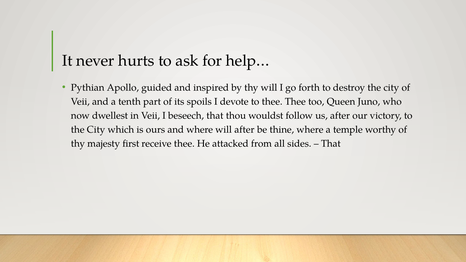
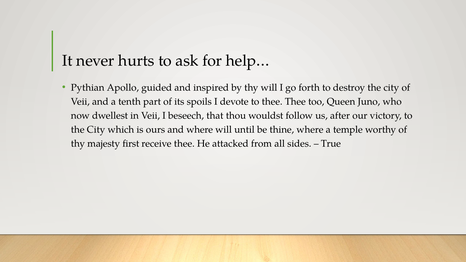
will after: after -> until (244, 130)
That: That -> True (331, 144)
